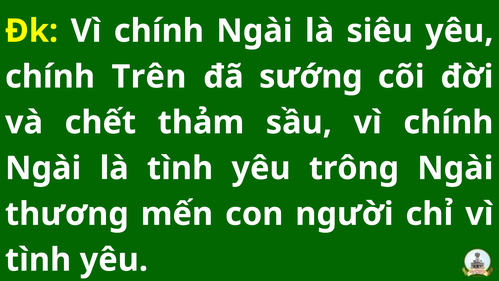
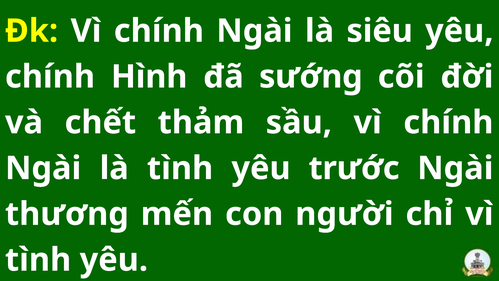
Trên: Trên -> Hình (149, 77)
trông: trông -> trước (354, 168)
